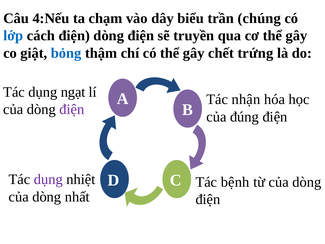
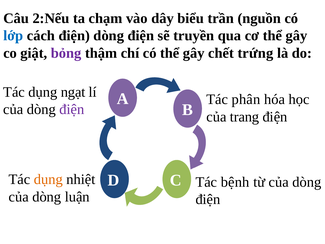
4:Nếu: 4:Nếu -> 2:Nếu (51, 18)
chúng: chúng -> nguồn (259, 18)
bỏng colour: blue -> purple (66, 53)
nhận: nhận -> phân (246, 99)
đúng: đúng -> trang (245, 117)
dụng colour: purple -> orange (48, 179)
nhất: nhất -> luận (77, 197)
